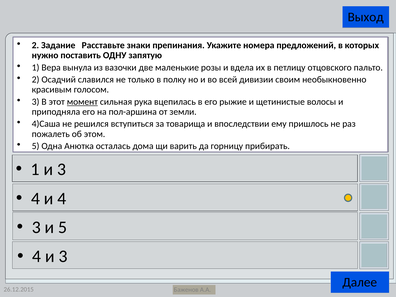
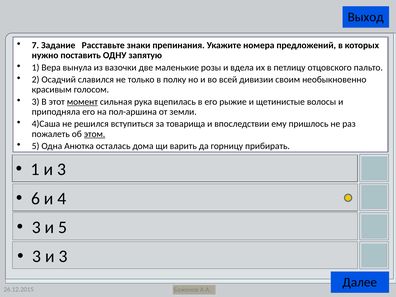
2: 2 -> 7 (35, 45)
этом underline: none -> present (95, 134)
4: 4 -> 6 (36, 198)
4: 4 -> 3 (37, 256)
